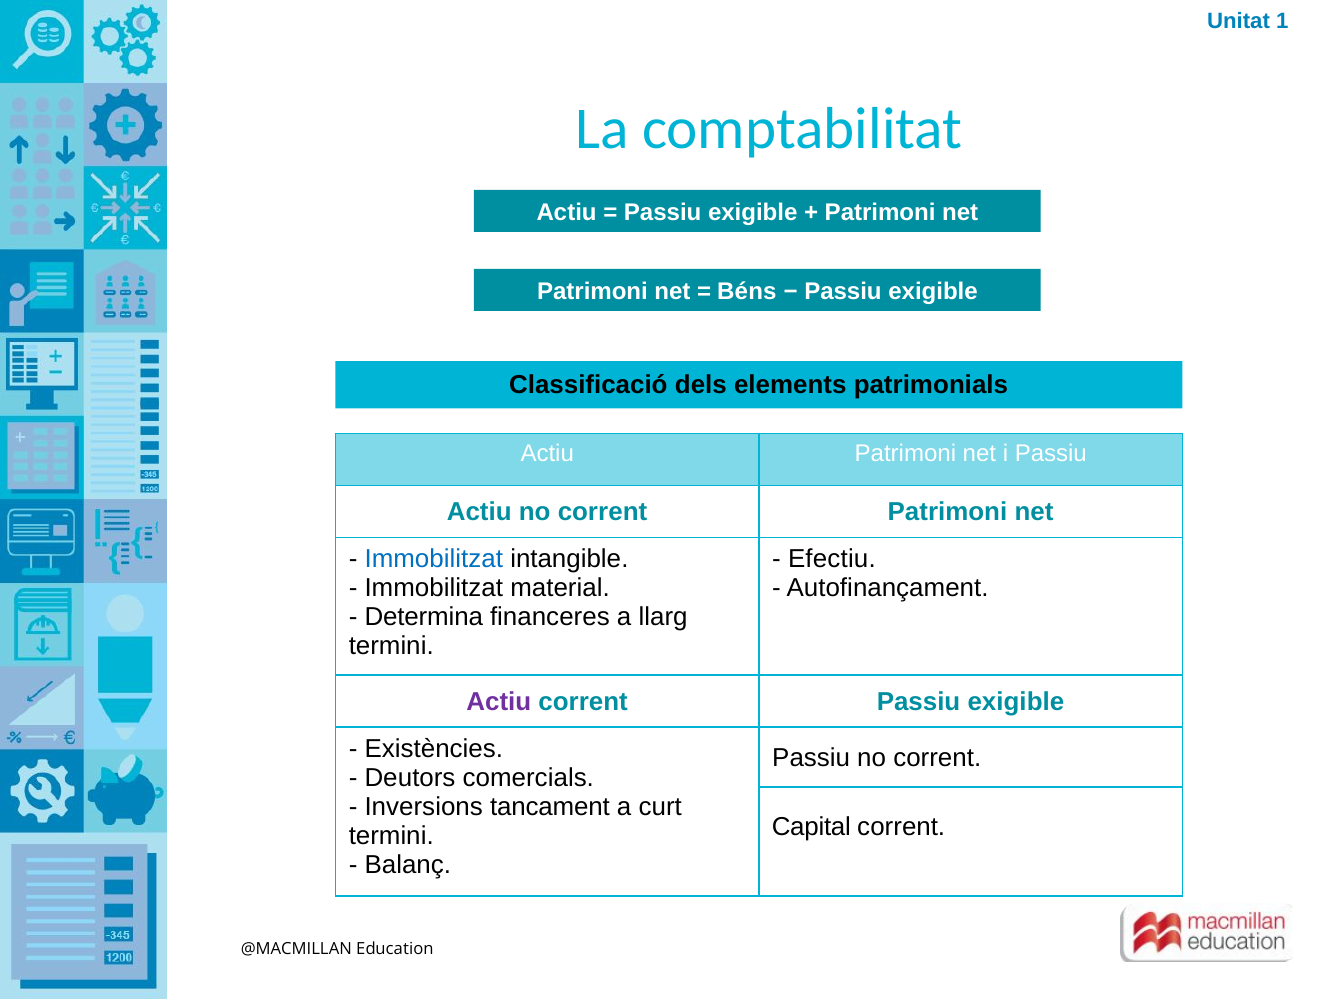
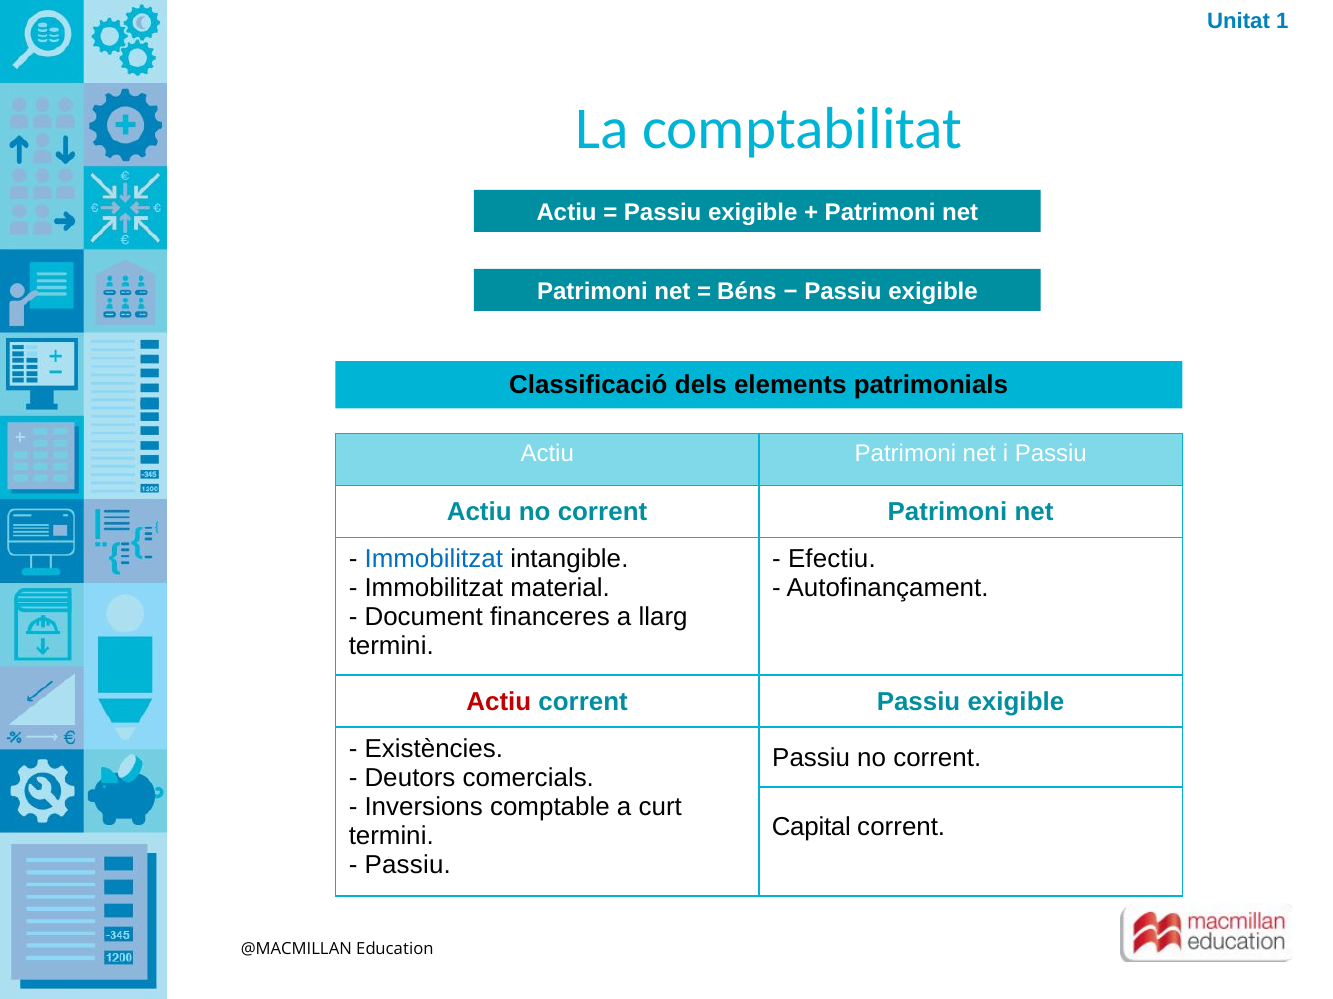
Determina: Determina -> Document (424, 618)
Actiu colour: purple -> red (499, 702)
tancament: tancament -> comptable (550, 808)
Balanç: Balanç -> Passiu (408, 866)
